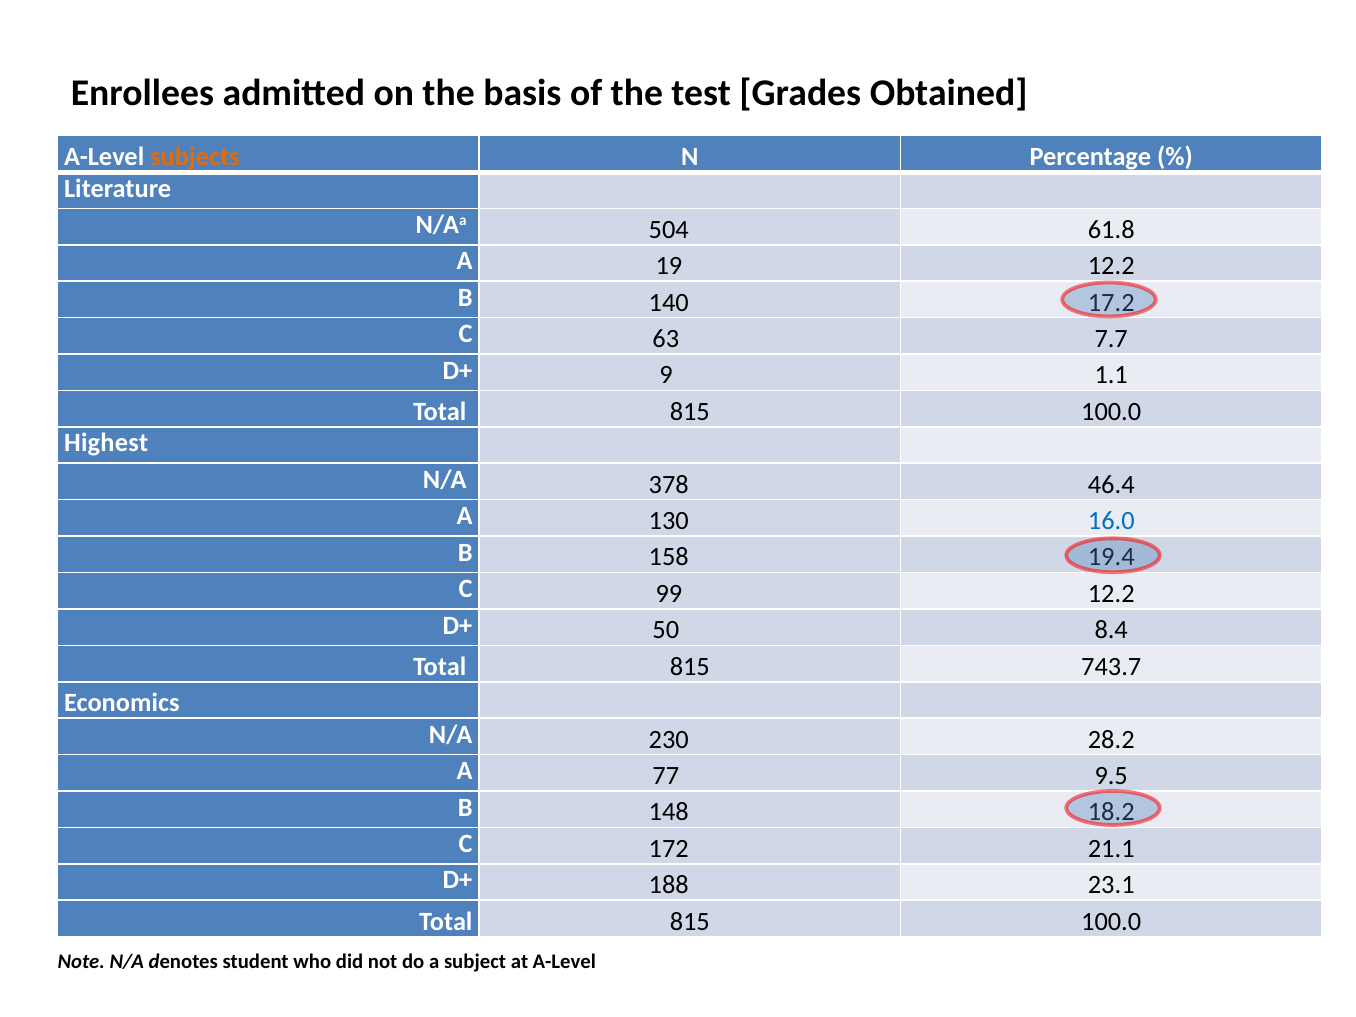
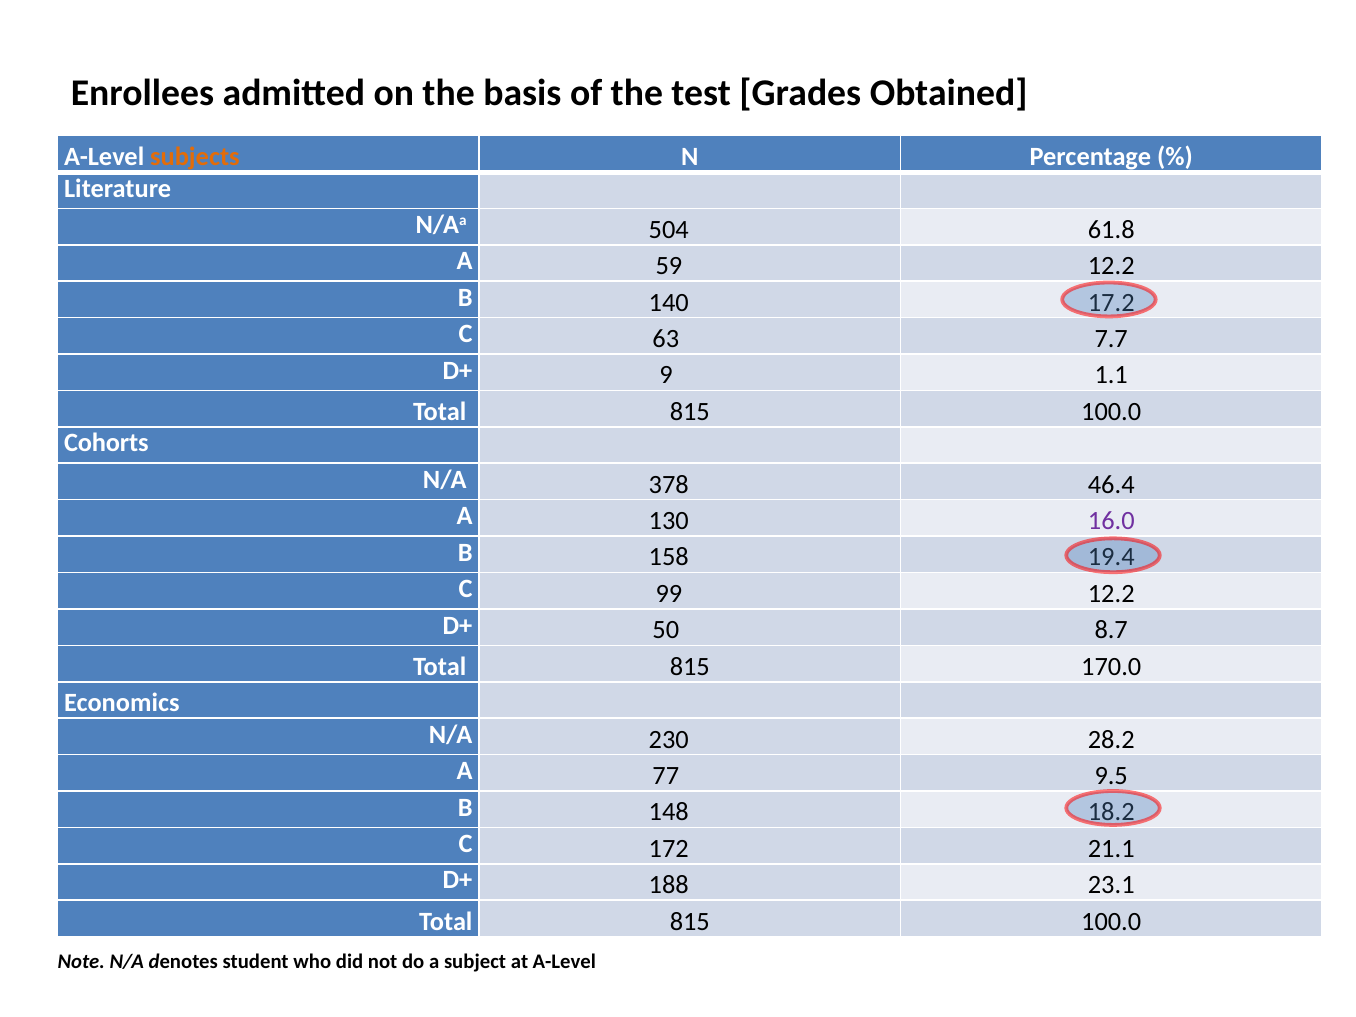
19: 19 -> 59 (669, 266)
Highest: Highest -> Cohorts (106, 443)
16.0 colour: blue -> purple (1111, 521)
8.4: 8.4 -> 8.7 (1111, 630)
743.7: 743.7 -> 170.0 (1111, 667)
